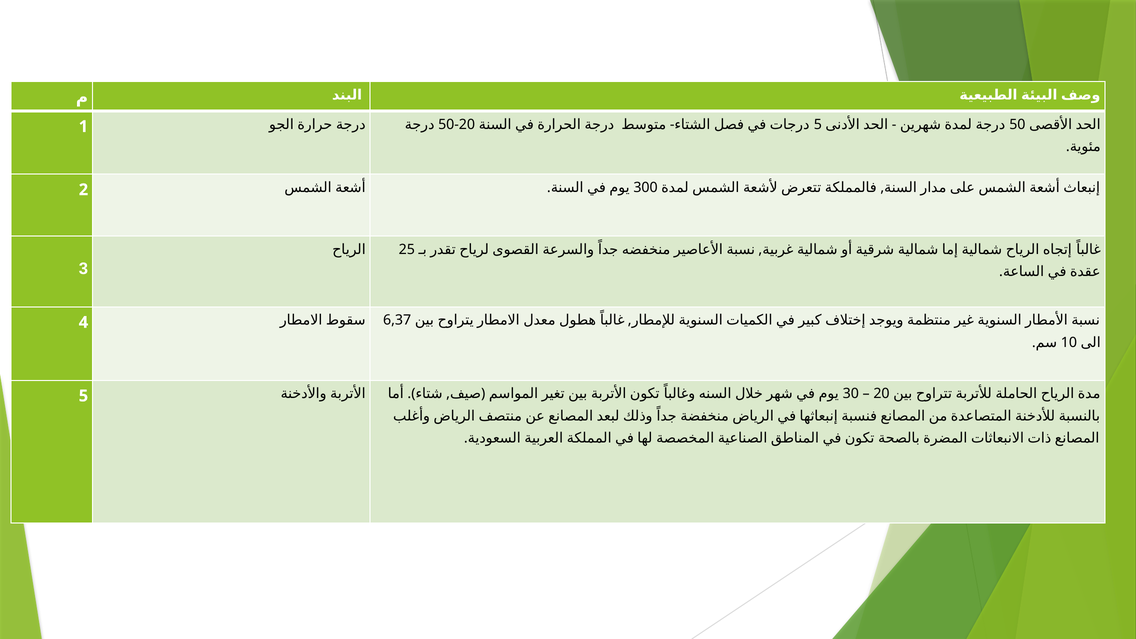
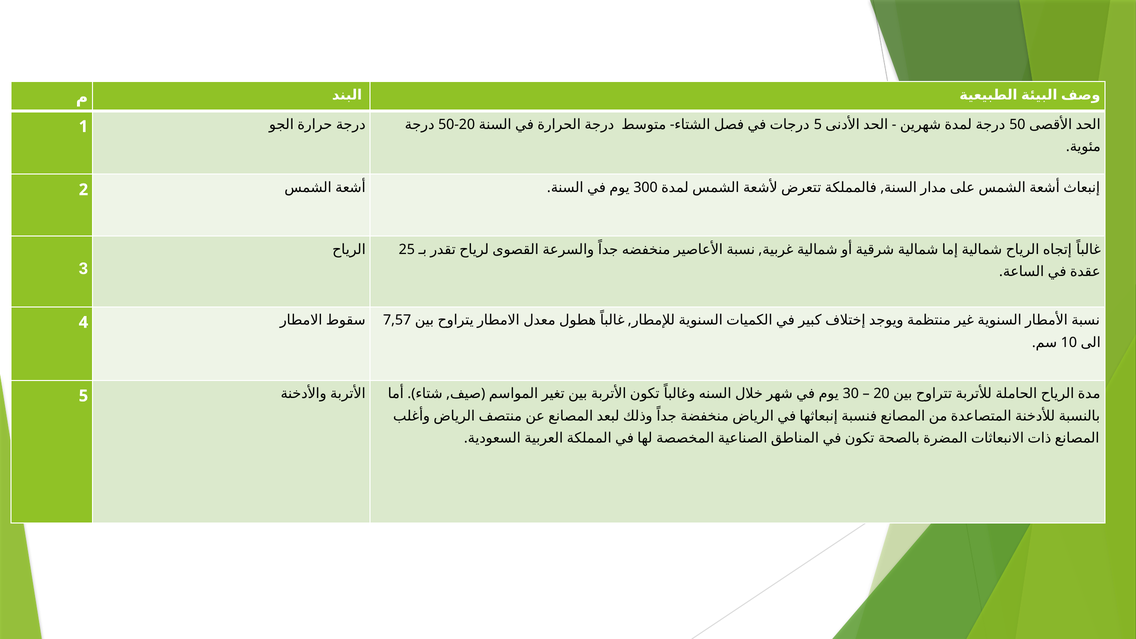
6,37: 6,37 -> 7,57 (397, 320)
